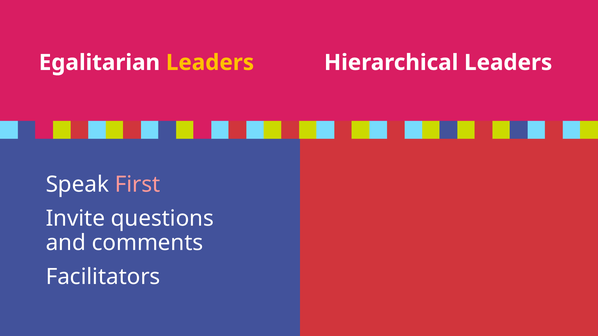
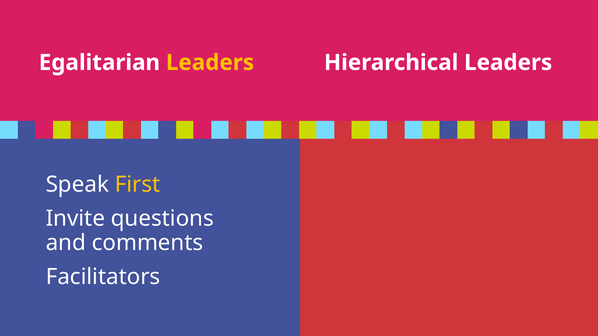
First colour: pink -> yellow (138, 185)
